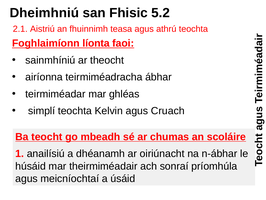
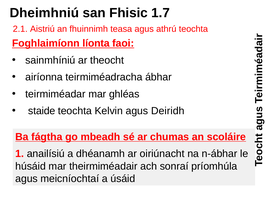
5.2: 5.2 -> 1.7 (161, 13)
simplí: simplí -> staide (42, 111)
Cruach: Cruach -> Deiridh (168, 111)
teocht: teocht -> fágtha (47, 137)
